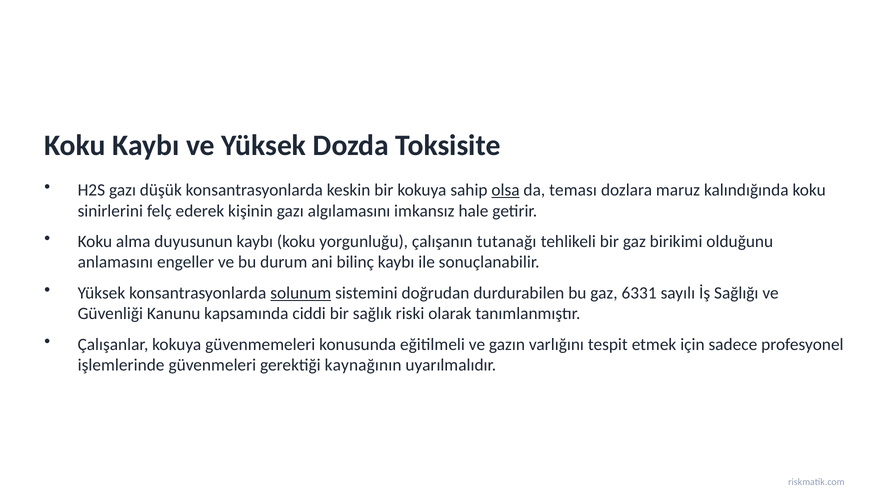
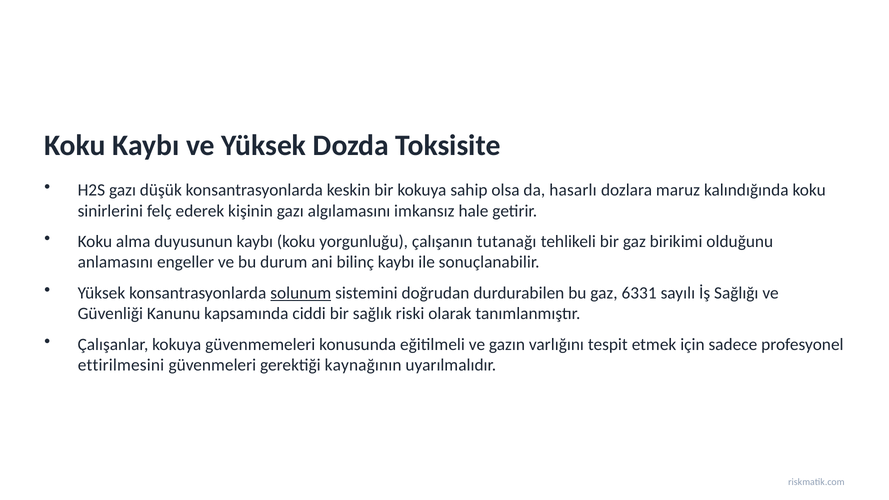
olsa underline: present -> none (506, 190)
teması: teması -> hasarlı (573, 190)
işlemlerinde: işlemlerinde -> ettirilmesini (121, 365)
